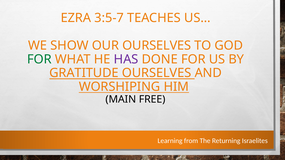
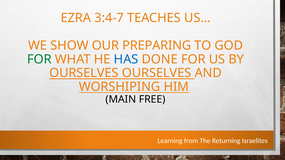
3:5-7: 3:5-7 -> 3:4-7 (109, 18)
OUR OURSELVES: OURSELVES -> PREPARING (157, 46)
HAS colour: purple -> blue (126, 59)
GRATITUDE: GRATITUDE -> OURSELVES (84, 73)
